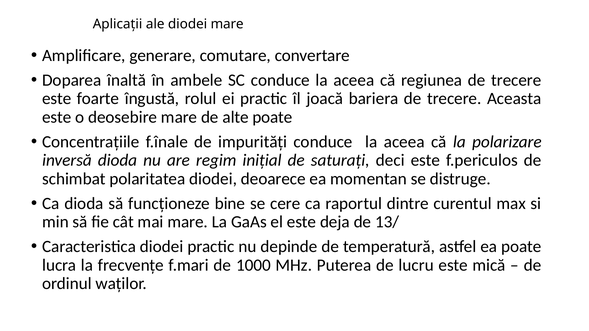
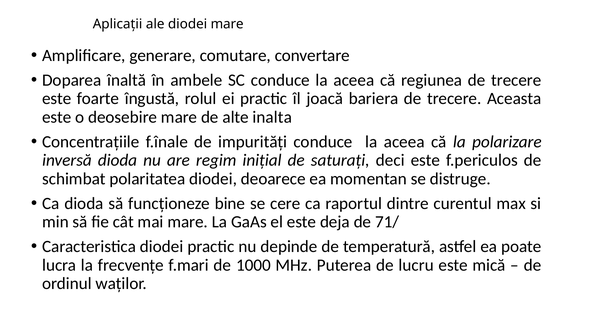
alte poate: poate -> inalta (272, 117)
13/: 13/ -> 71/ (387, 222)
